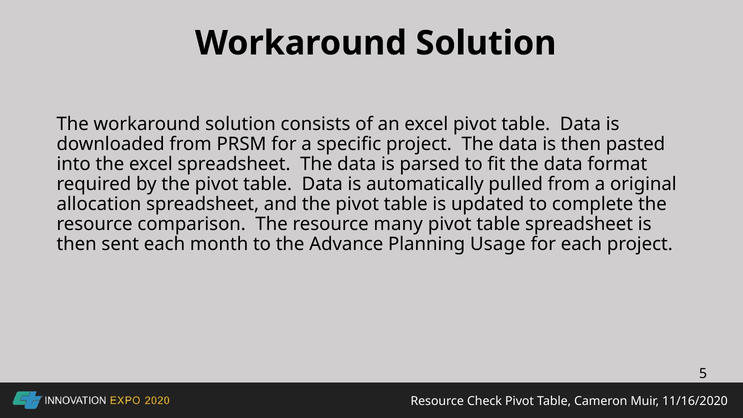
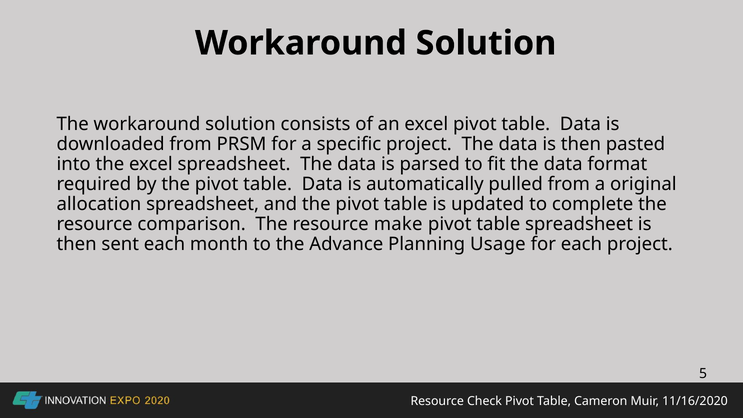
many: many -> make (398, 224)
